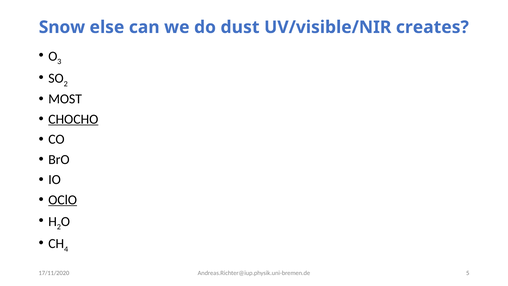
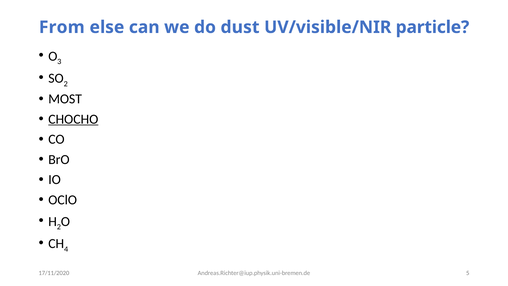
Snow: Snow -> From (62, 27)
creates: creates -> particle (432, 27)
OClO underline: present -> none (63, 200)
